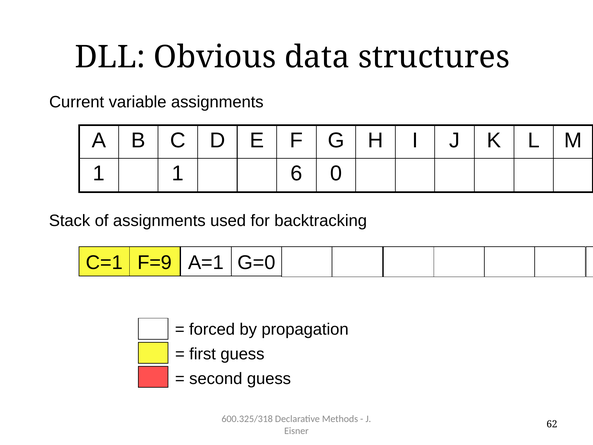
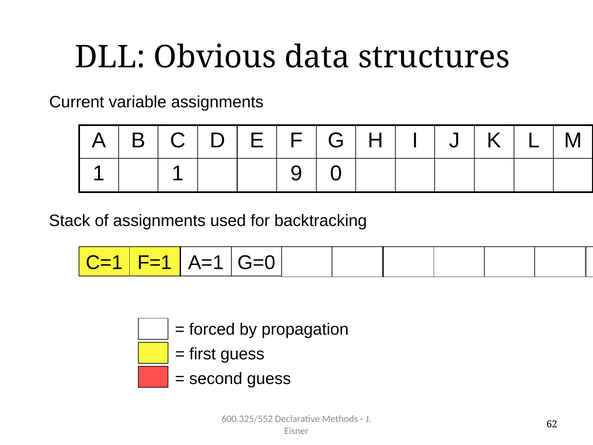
6: 6 -> 9 (296, 173)
F=9: F=9 -> F=1 (155, 263)
600.325/318: 600.325/318 -> 600.325/552 (247, 419)
